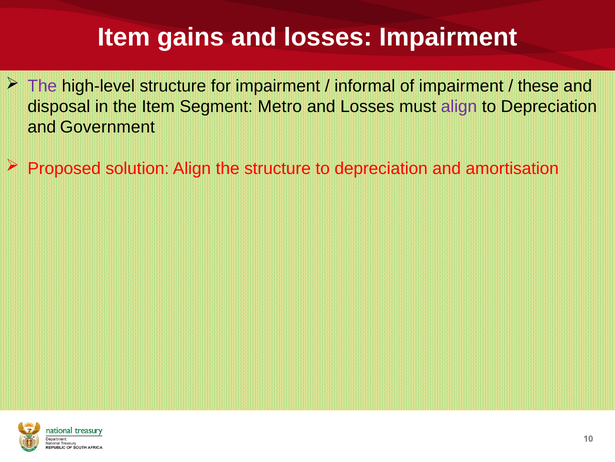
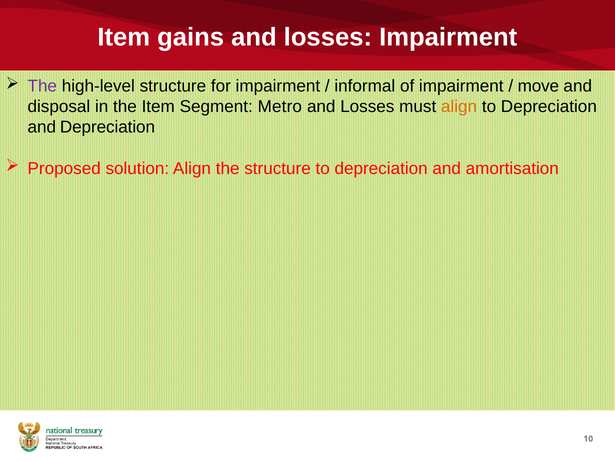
these: these -> move (538, 86)
align colour: purple -> orange (459, 107)
and Government: Government -> Depreciation (107, 127)
